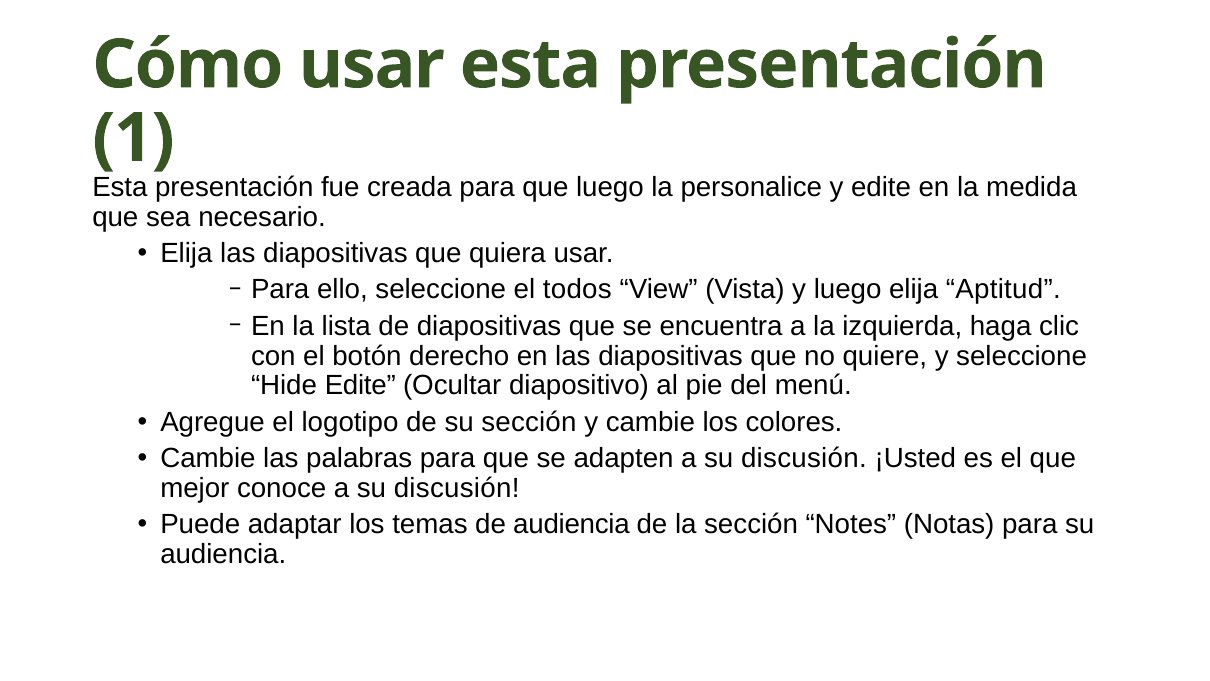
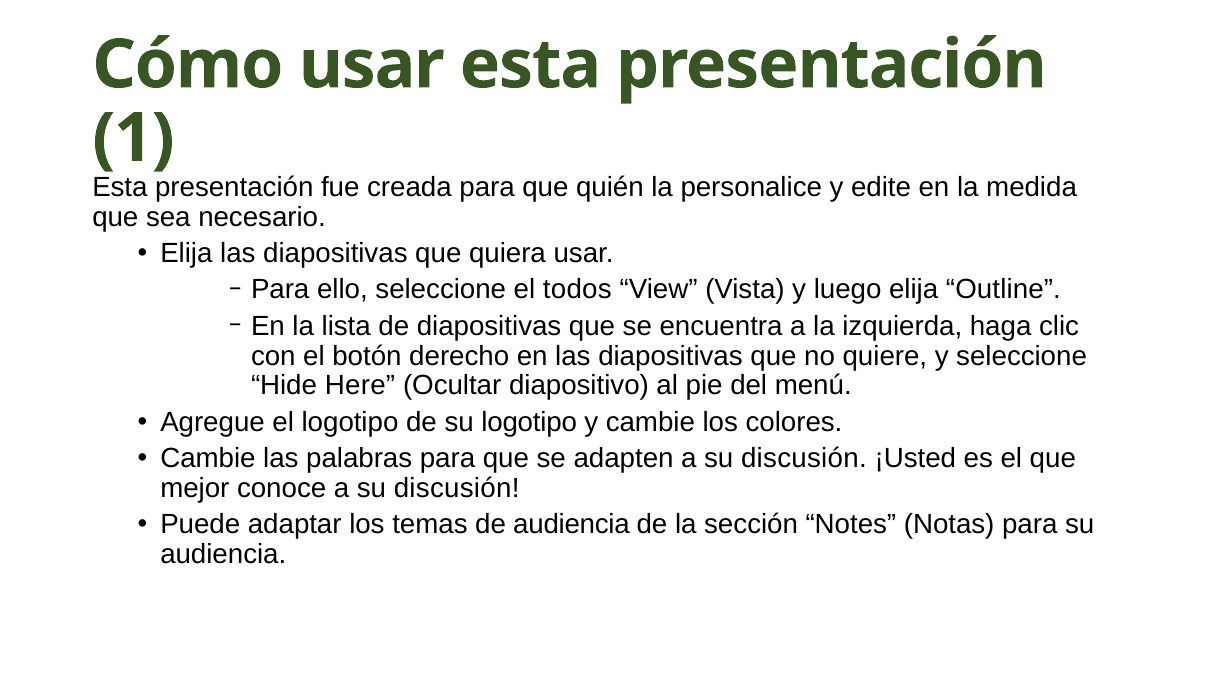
que luego: luego -> quién (610, 187)
Aptitud: Aptitud -> Outline (1003, 290)
Hide Edite: Edite -> Here (360, 386)
su sección: sección -> logotipo (529, 422)
